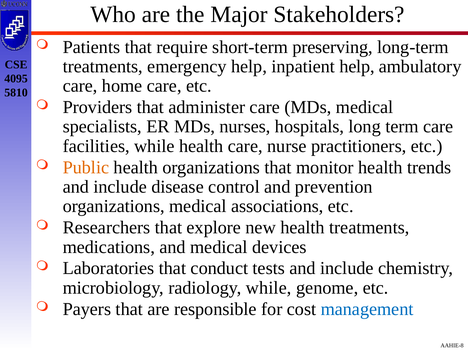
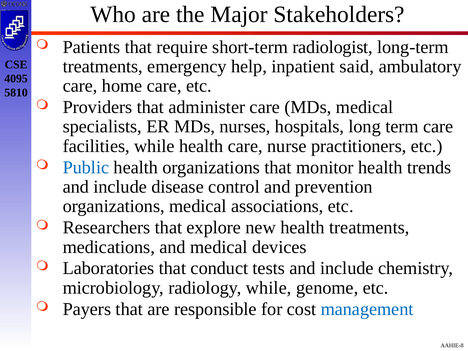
preserving: preserving -> radiologist (333, 47)
inpatient help: help -> said (357, 66)
Public colour: orange -> blue (86, 167)
